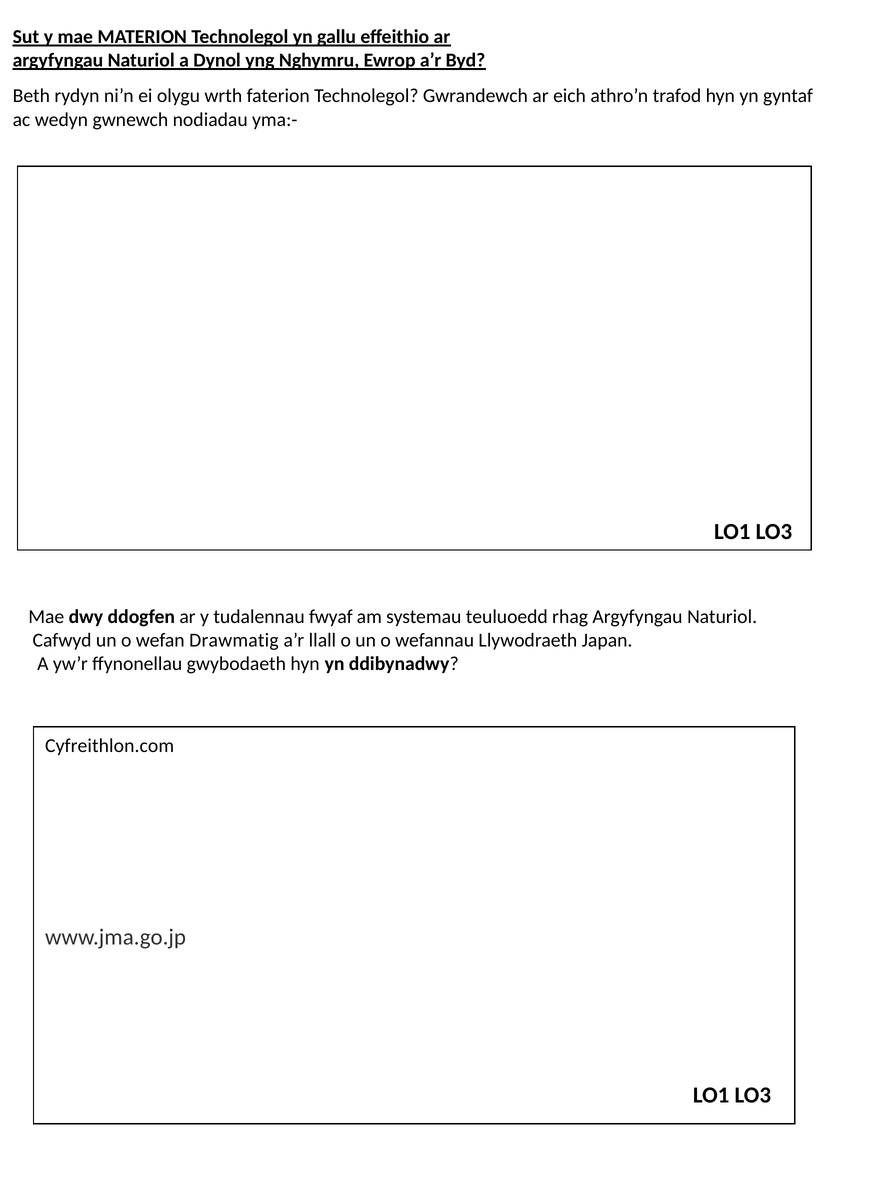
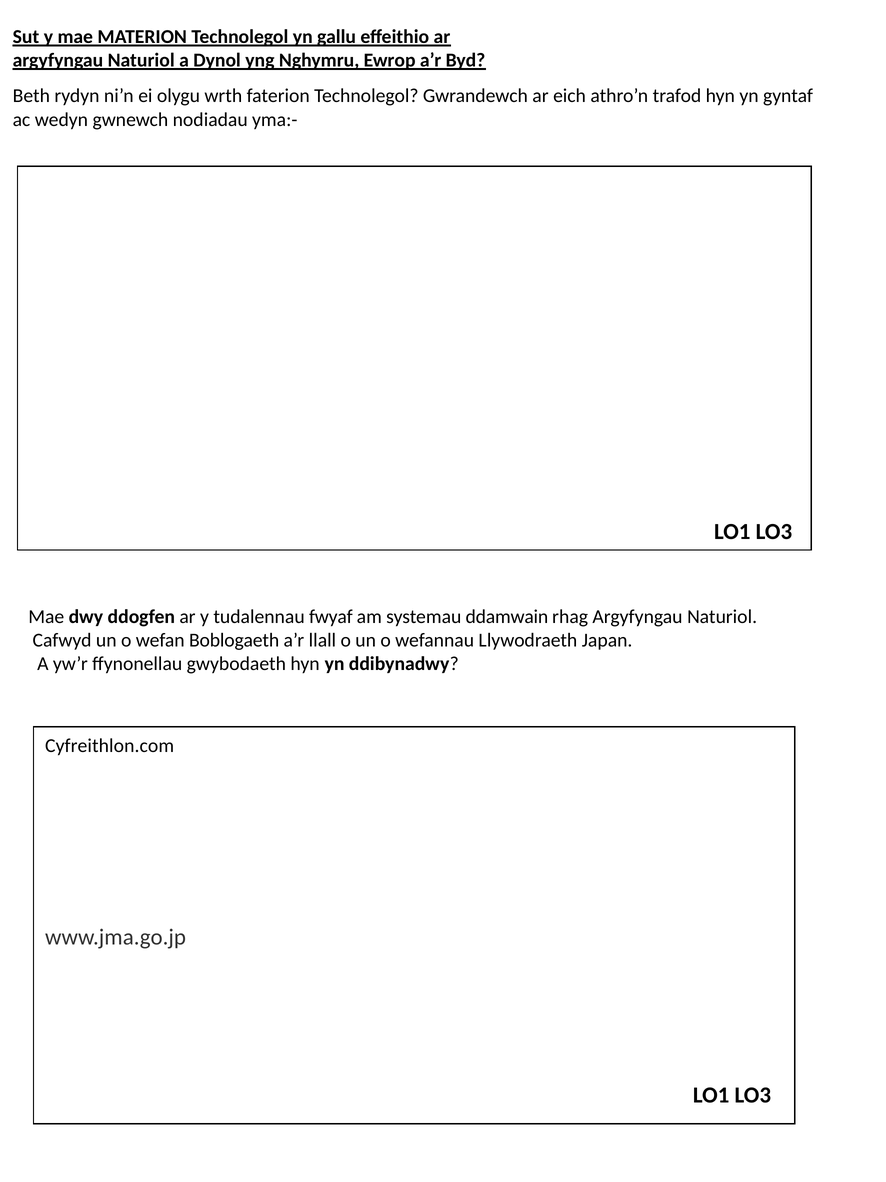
teuluoedd: teuluoedd -> ddamwain (507, 616)
Drawmatig: Drawmatig -> Boblogaeth (234, 640)
